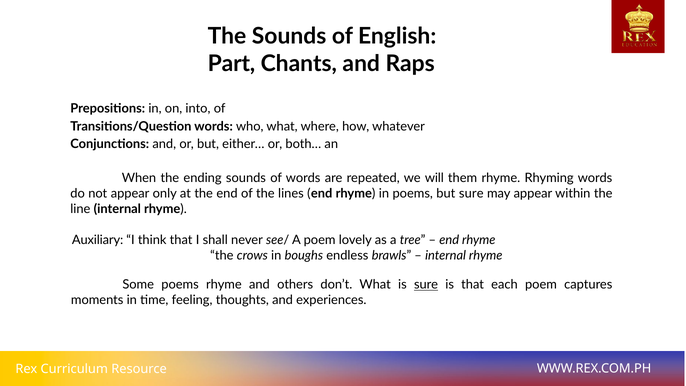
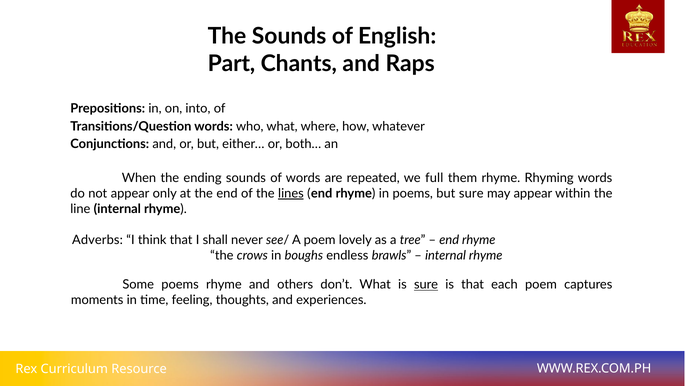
will: will -> full (434, 178)
lines underline: none -> present (291, 193)
Auxiliary: Auxiliary -> Adverbs (97, 240)
